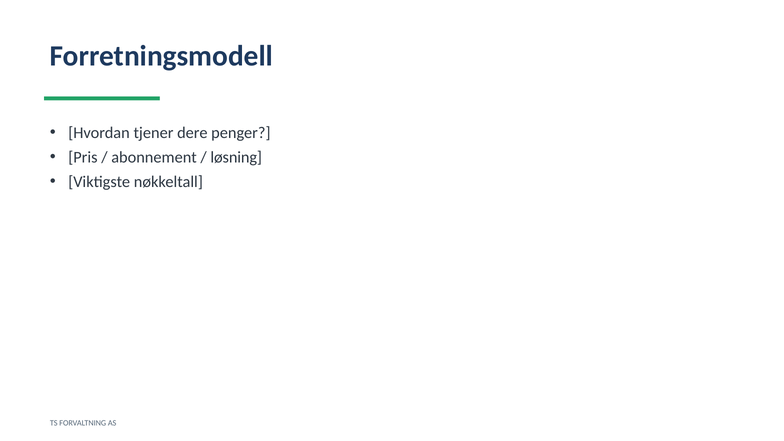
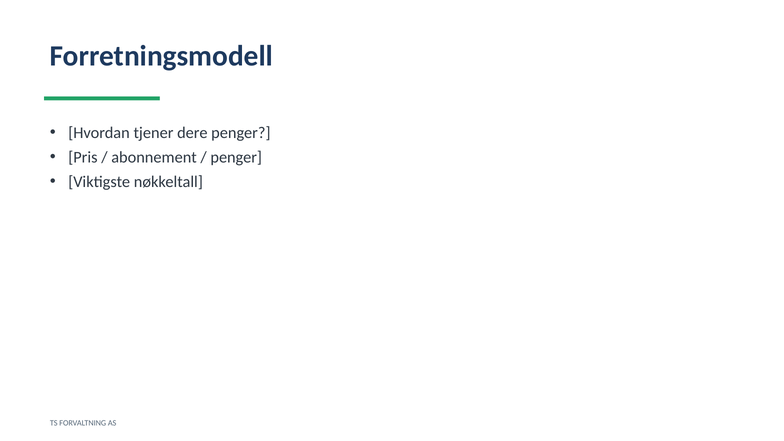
løsning: løsning -> penger (236, 157)
